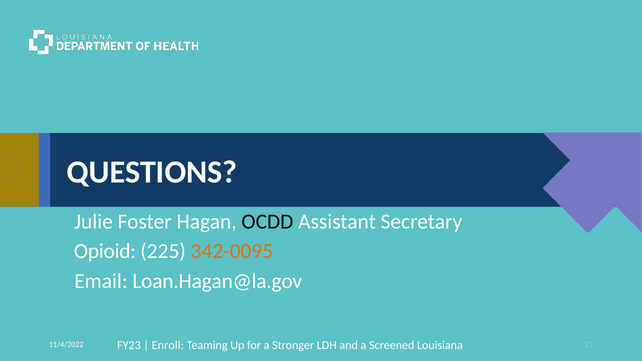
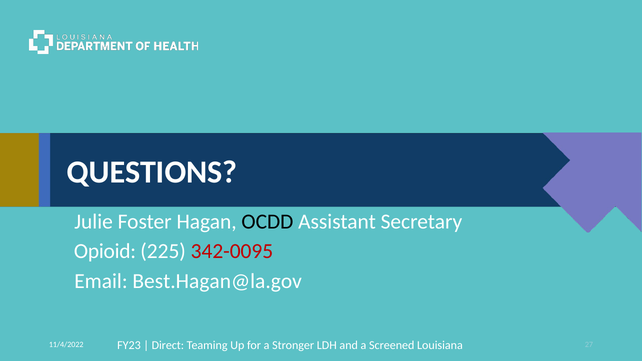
342-0095 colour: orange -> red (232, 251)
Loan.Hagan@la.gov: Loan.Hagan@la.gov -> Best.Hagan@la.gov (217, 281)
Enroll: Enroll -> Direct (168, 345)
